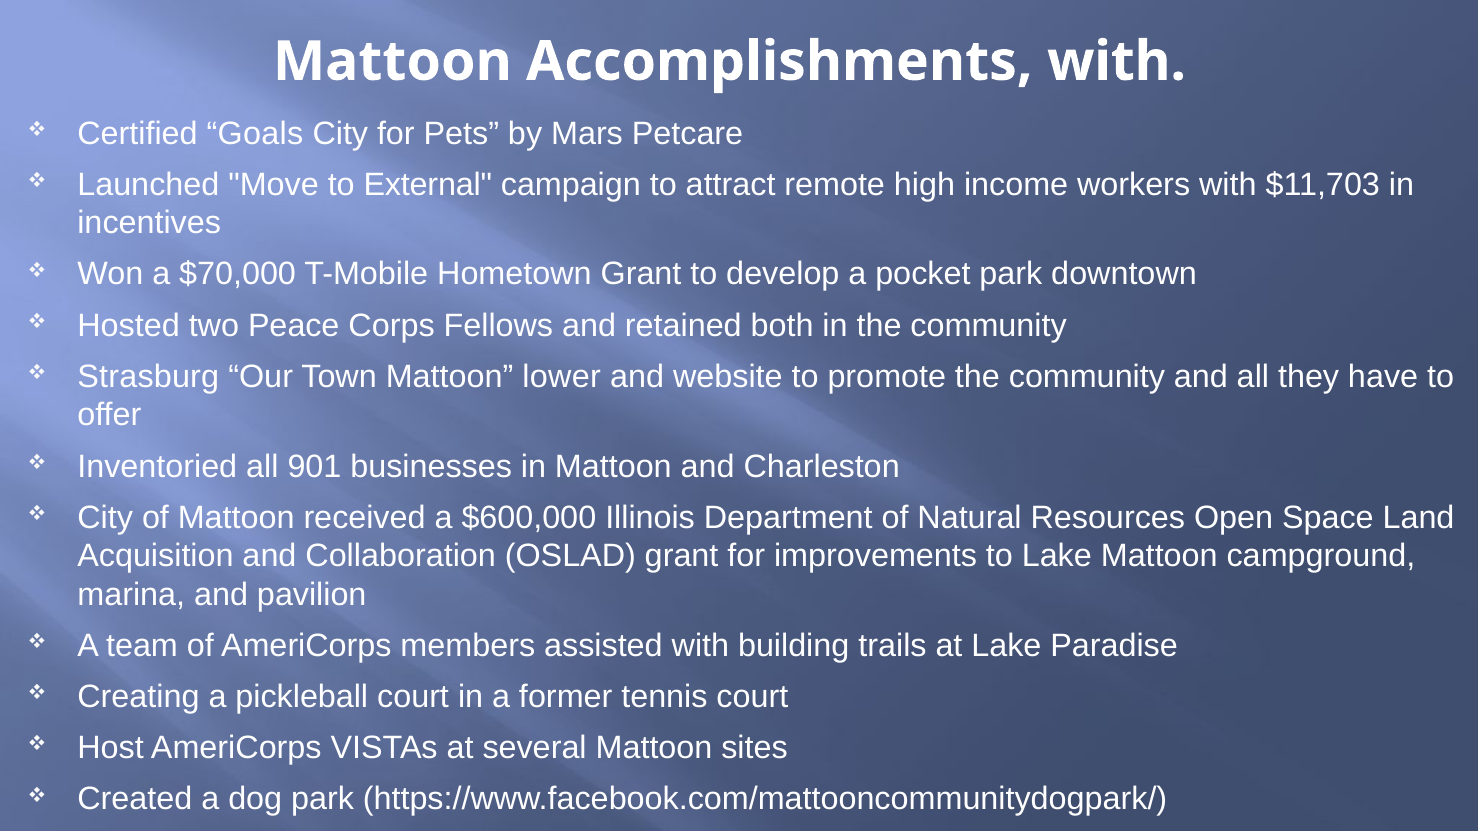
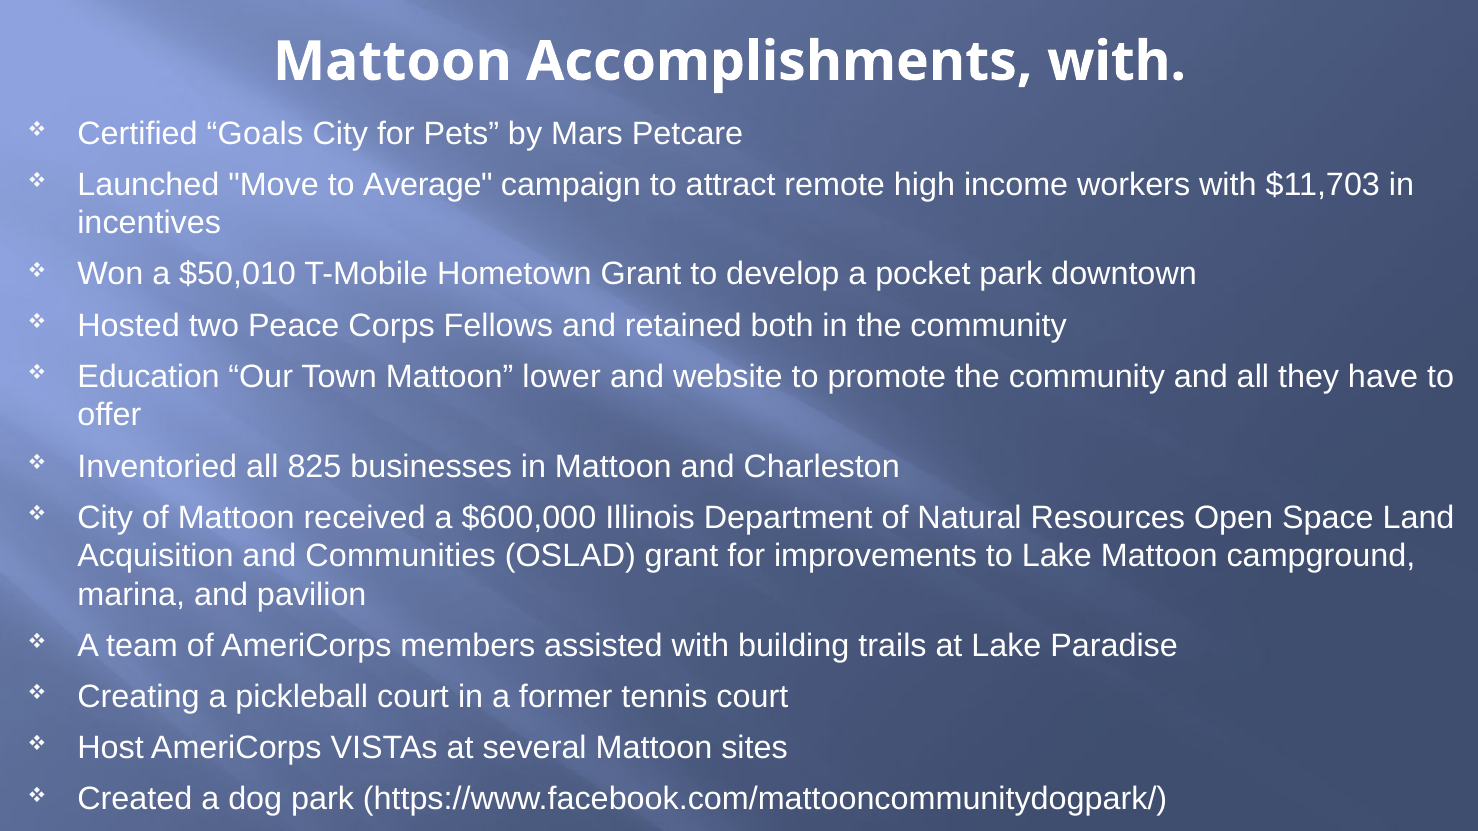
External: External -> Average (428, 185)
$70,000: $70,000 -> $50,010 (238, 274)
Strasburg: Strasburg -> Education (149, 377)
901: 901 -> 825 (314, 467)
Collaboration: Collaboration -> Communities (401, 556)
